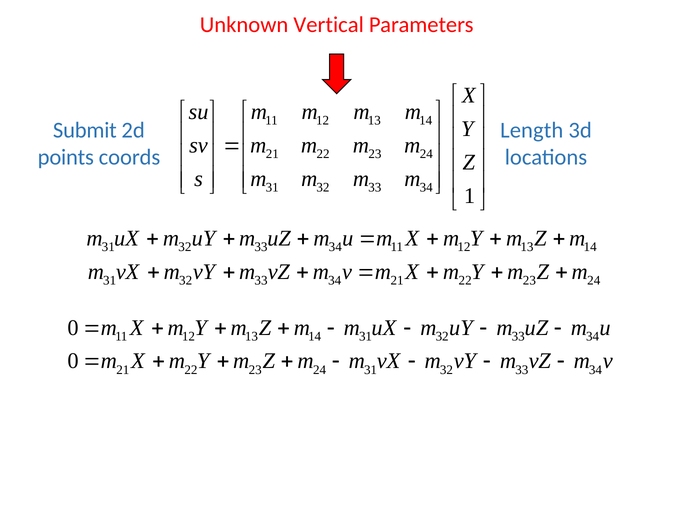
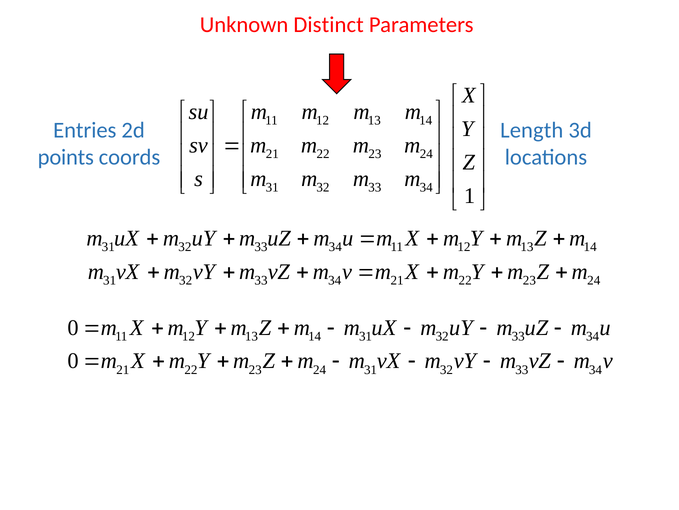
Vertical: Vertical -> Distinct (329, 25)
Submit: Submit -> Entries (85, 130)
